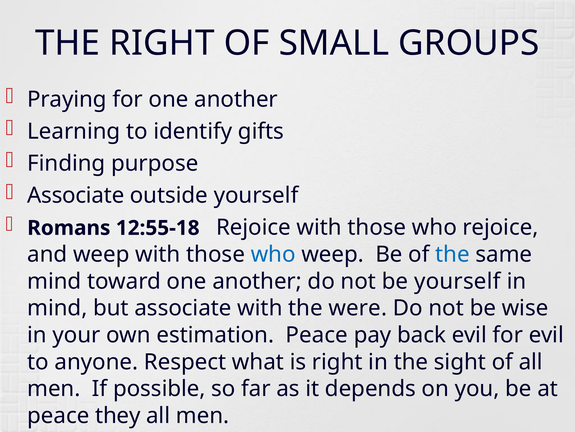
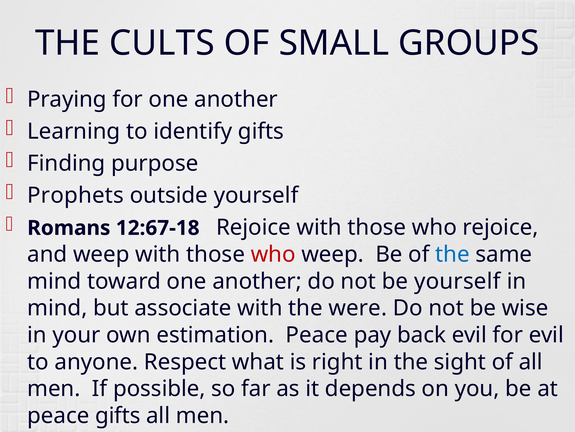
THE RIGHT: RIGHT -> CULTS (162, 43)
Associate: Associate -> Prophets (76, 195)
12:55-18: 12:55-18 -> 12:67-18 (158, 228)
who colour: blue -> red (273, 254)
peace they: they -> gifts (118, 415)
